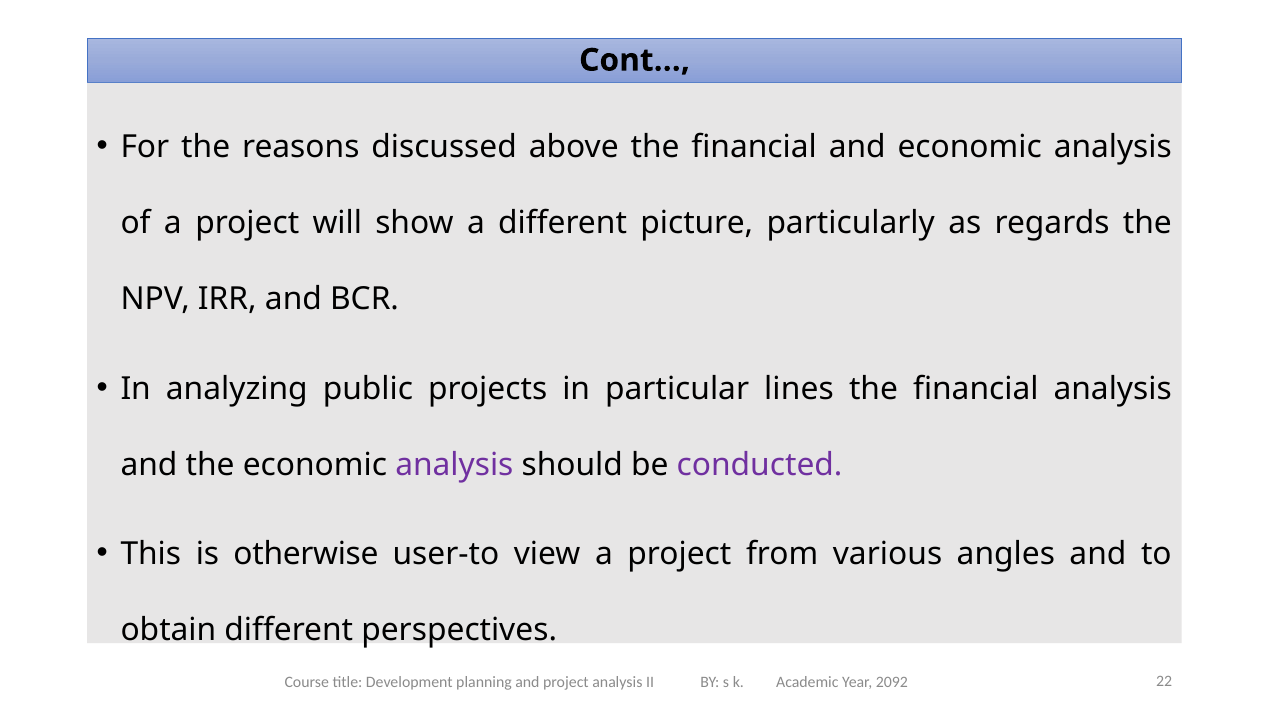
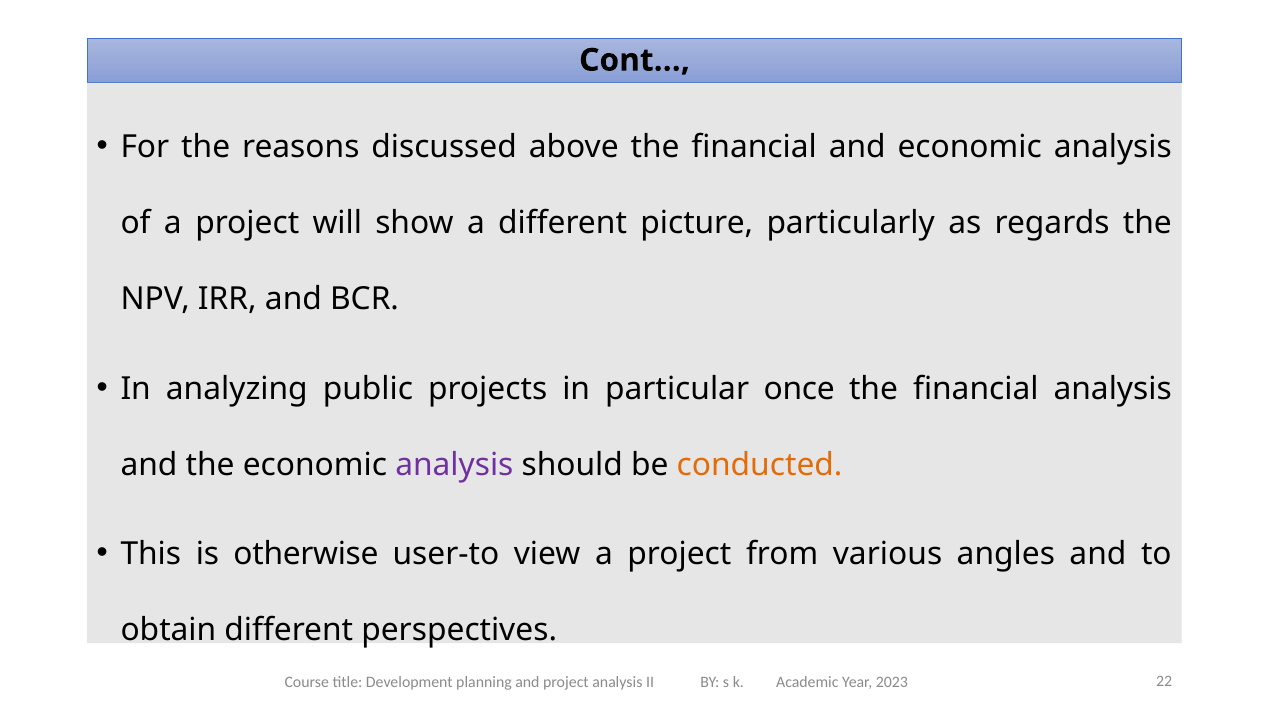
lines: lines -> once (799, 389)
conducted colour: purple -> orange (760, 465)
2092: 2092 -> 2023 (892, 682)
